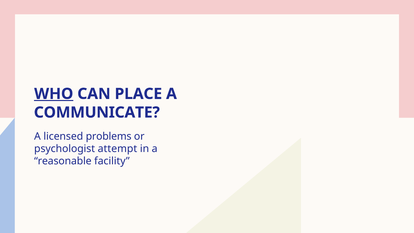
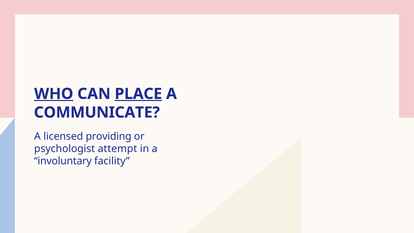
PLACE underline: none -> present (138, 94)
problems: problems -> providing (109, 136)
reasonable: reasonable -> involuntary (63, 161)
